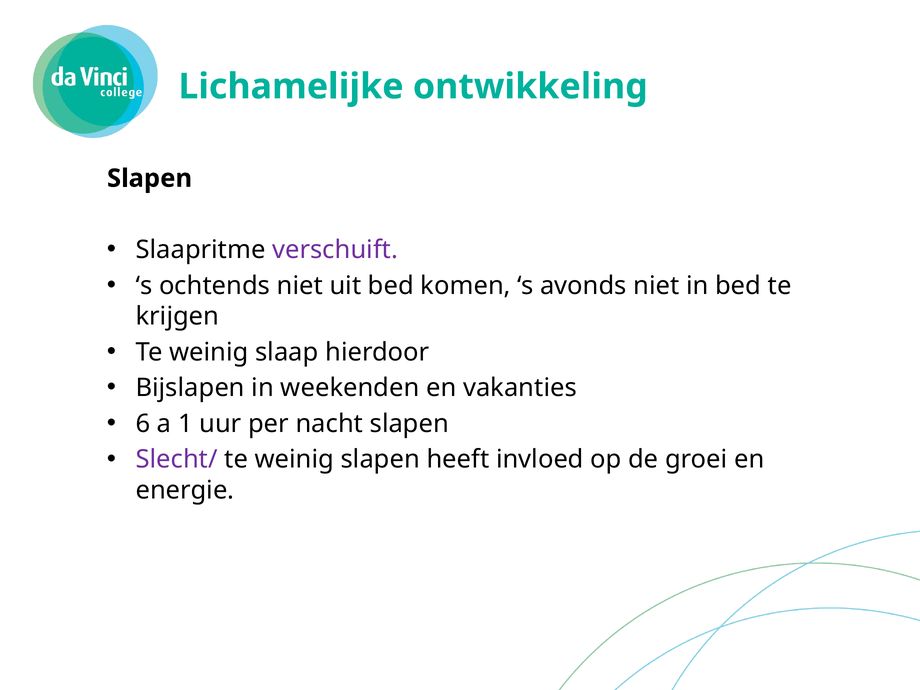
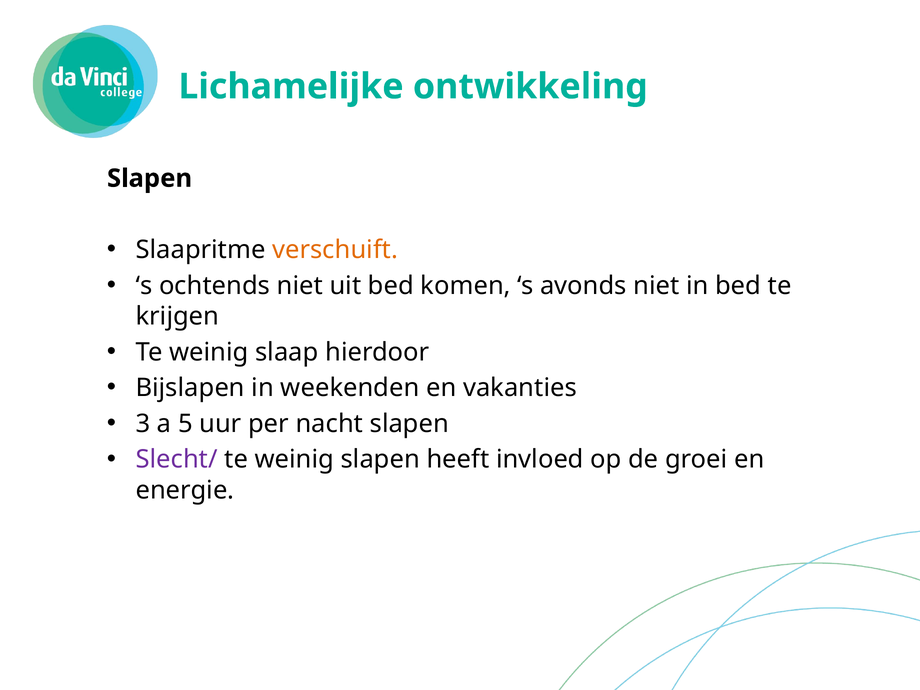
verschuift colour: purple -> orange (335, 250)
6: 6 -> 3 (143, 424)
1: 1 -> 5 (185, 424)
